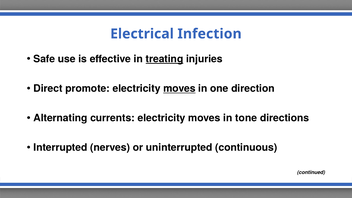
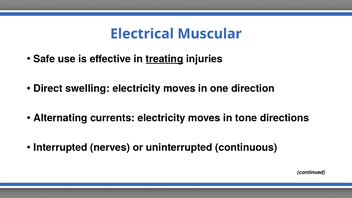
Infection: Infection -> Muscular (210, 34)
promote: promote -> swelling (88, 89)
moves underline: present -> none (179, 89)
